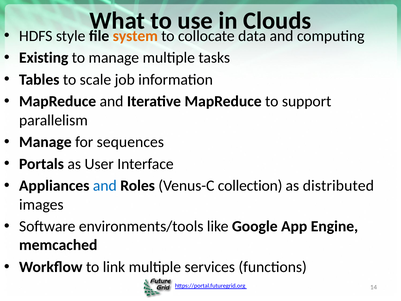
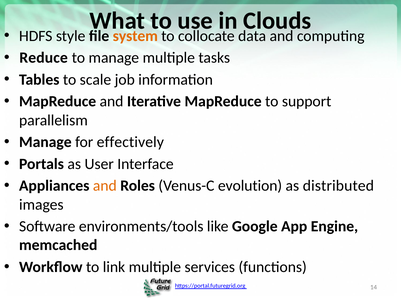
Existing: Existing -> Reduce (44, 58)
sequences: sequences -> effectively (130, 142)
and colour: blue -> orange (105, 186)
collection: collection -> evolution (250, 186)
